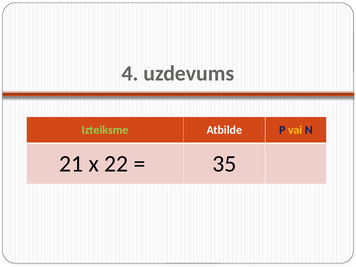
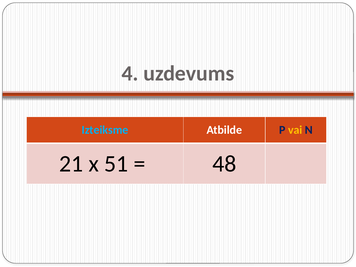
Izteiksme colour: light green -> light blue (105, 130)
22: 22 -> 51 (116, 164)
35: 35 -> 48 (224, 164)
